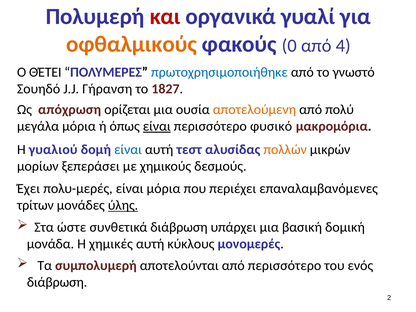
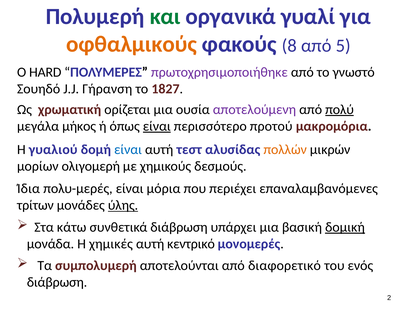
και colour: red -> green (165, 16)
0: 0 -> 8 (289, 46)
4: 4 -> 5 (343, 46)
ΘΈΤΕΙ: ΘΈΤΕΙ -> HARD (45, 72)
πρωτοχρησιμοποιήθηκε colour: blue -> purple (219, 72)
απόχρωση: απόχρωση -> χρωματική (70, 109)
αποτελούμενη colour: orange -> purple (254, 109)
πολύ underline: none -> present (340, 109)
μεγάλα μόρια: μόρια -> μήκος (79, 126)
φυσικό: φυσικό -> προτού (271, 126)
ξεπεράσει: ξεπεράσει -> ολιγομερή (91, 166)
Έχει: Έχει -> Ίδια (29, 189)
ώστε: ώστε -> κάτω (72, 227)
δομική underline: none -> present (345, 227)
κύκλους: κύκλους -> κεντρικό (191, 244)
από περισσότερο: περισσότερο -> διαφορετικό (284, 266)
